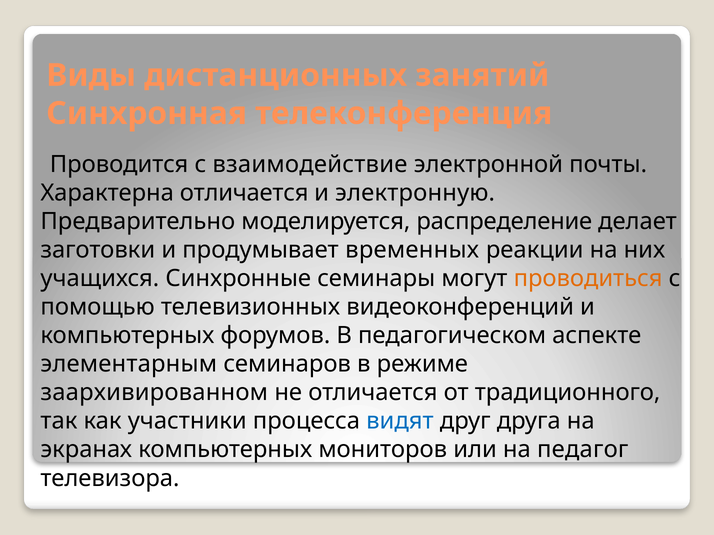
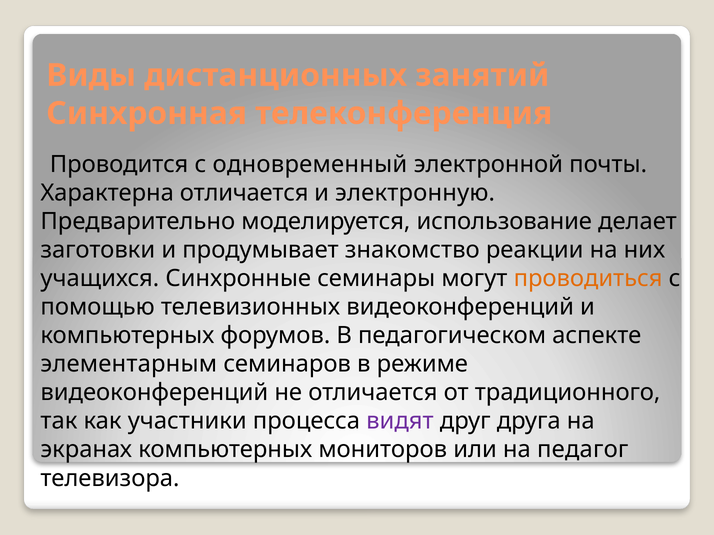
взаимодействие: взаимодействие -> одновременный (310, 164)
распределение: распределение -> использование (504, 222)
временных: временных -> знакомство (412, 250)
заархивированном: заархивированном -> видеоконференций (154, 393)
видят colour: blue -> purple (400, 421)
